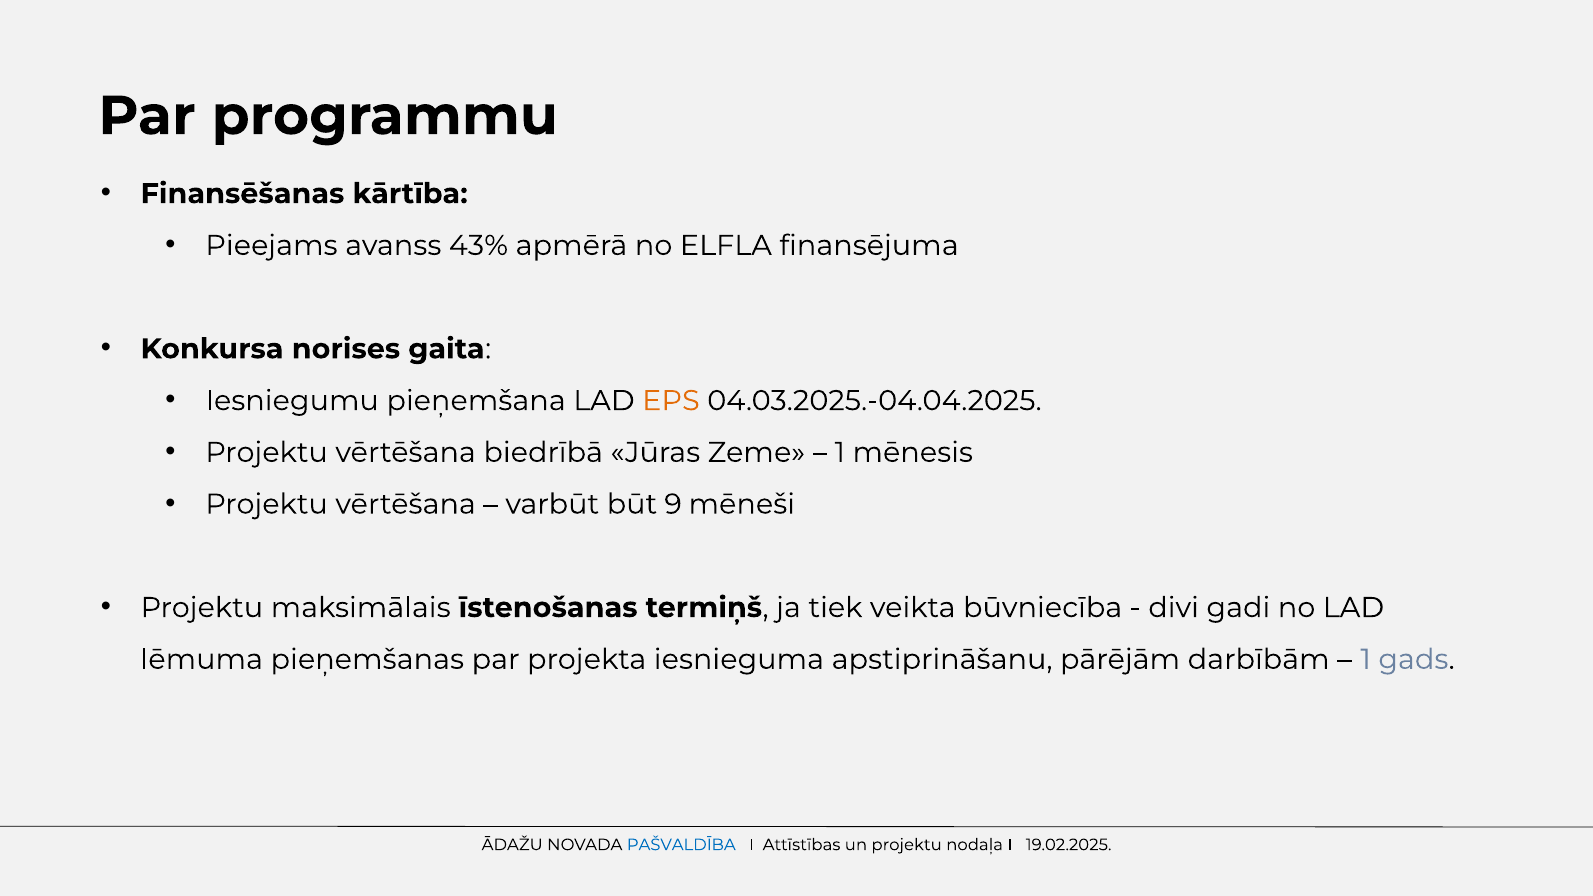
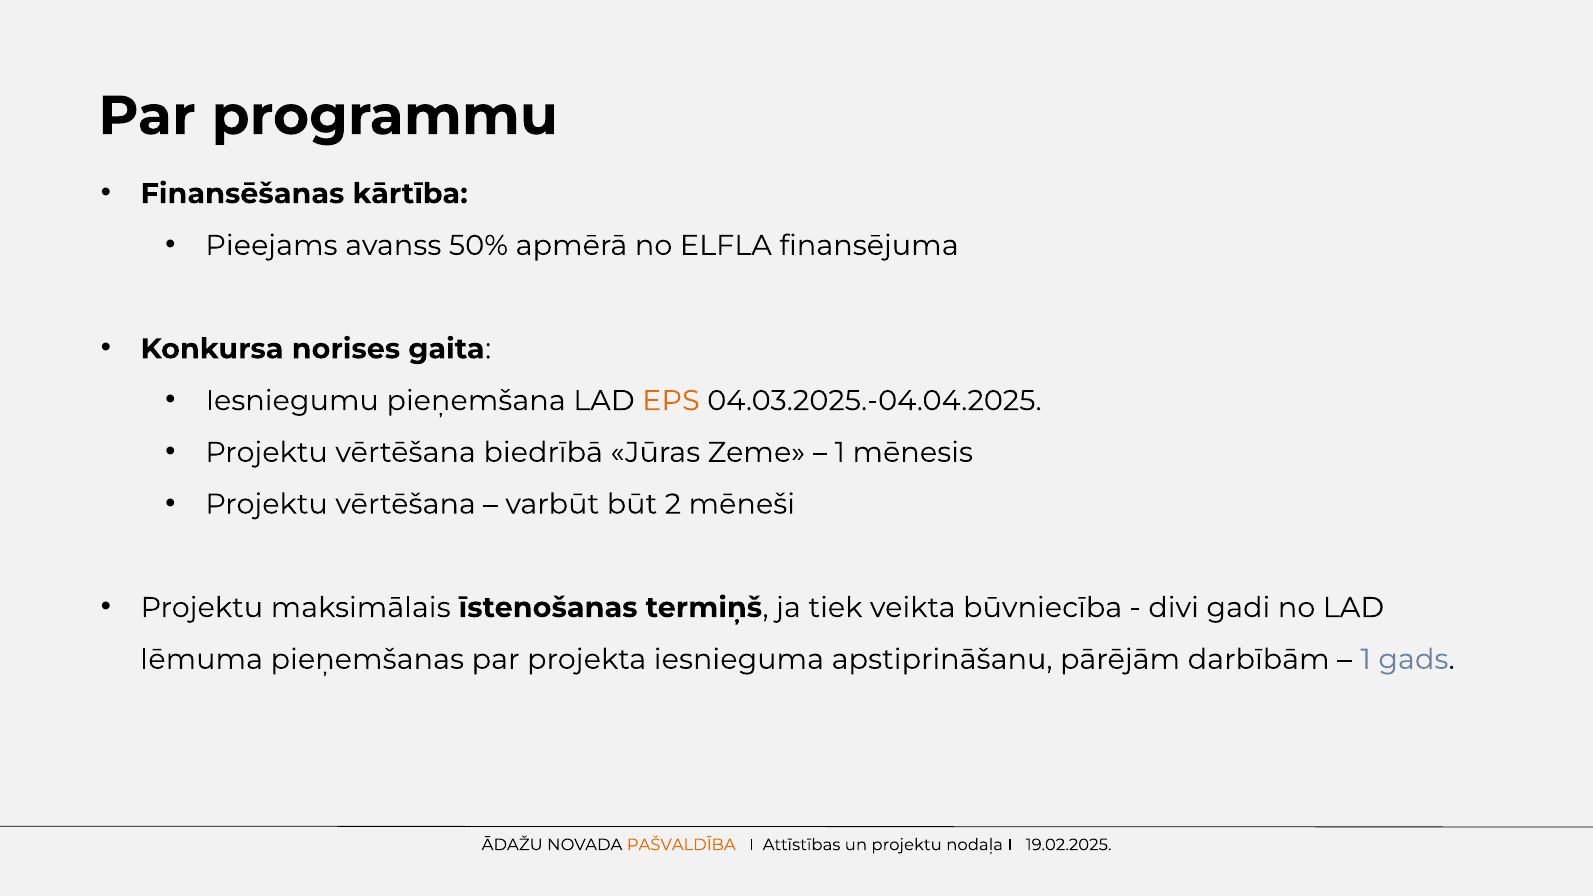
43%: 43% -> 50% (478, 245)
9: 9 -> 2 (673, 504)
PAŠVALDĪBA colour: blue -> orange (681, 845)
